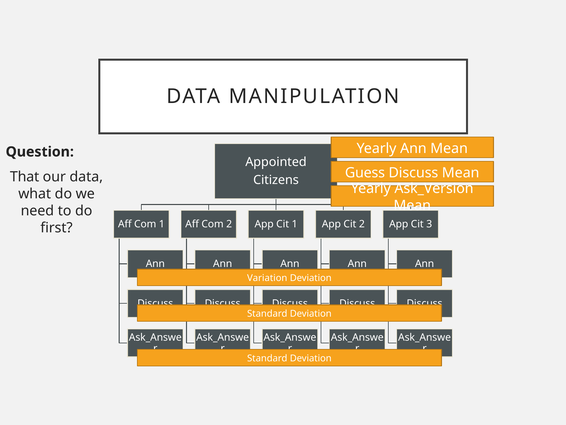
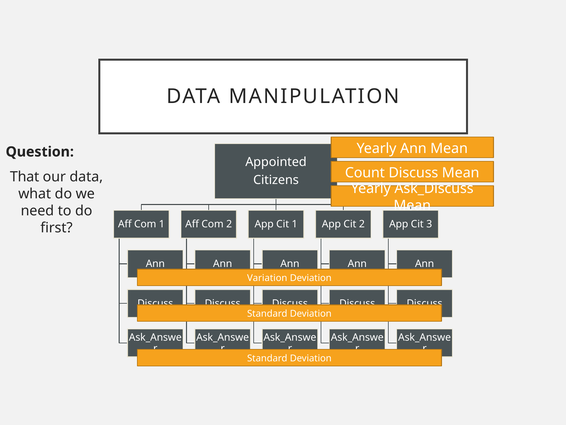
Guess: Guess -> Count (365, 173)
Ask_Version: Ask_Version -> Ask_Discuss (434, 188)
